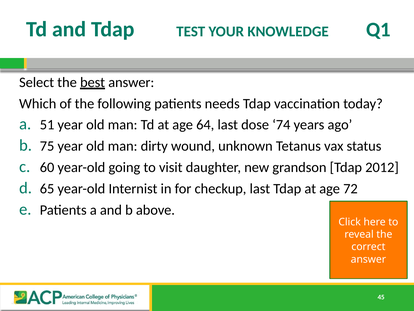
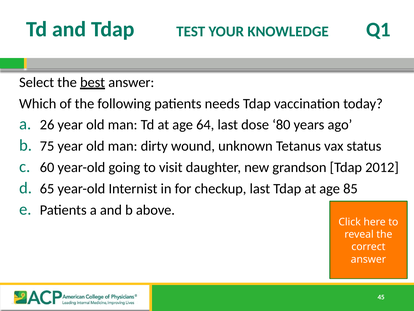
51: 51 -> 26 (47, 125)
74: 74 -> 80 (281, 125)
72: 72 -> 85 (350, 189)
